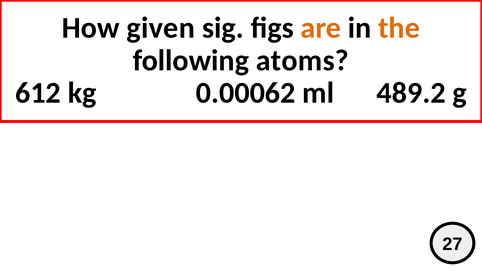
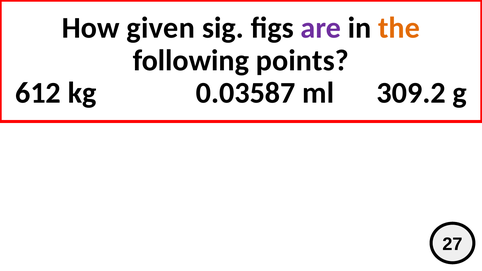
are colour: orange -> purple (321, 28)
atoms: atoms -> points (302, 61)
0.00062: 0.00062 -> 0.03587 (246, 93)
489.2: 489.2 -> 309.2 (411, 93)
